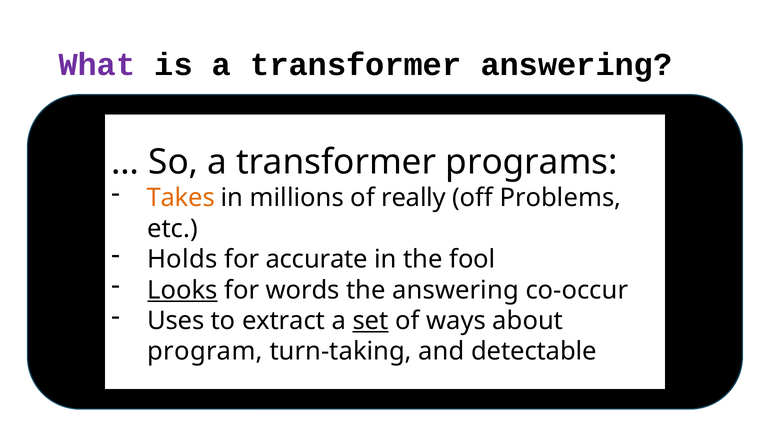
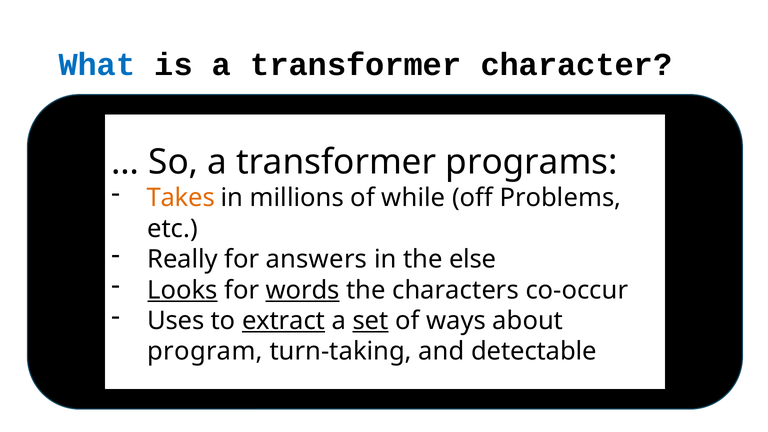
What colour: purple -> blue (97, 65)
transformer answering: answering -> character (576, 65)
really: really -> while (413, 198)
Holds: Holds -> Really (182, 259)
accurate: accurate -> answers (316, 259)
fool: fool -> else (473, 259)
words underline: none -> present (303, 290)
the answering: answering -> characters (456, 290)
extract underline: none -> present (284, 321)
